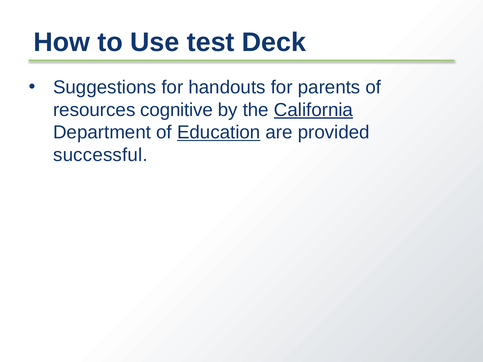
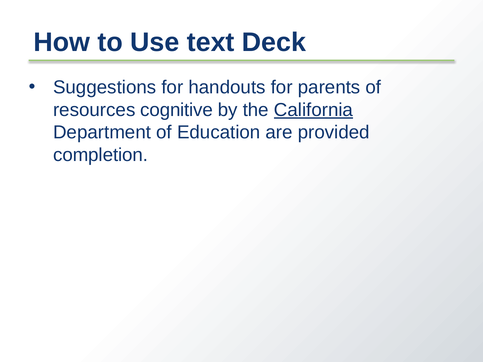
test: test -> text (211, 42)
Education underline: present -> none (219, 133)
successful: successful -> completion (101, 155)
